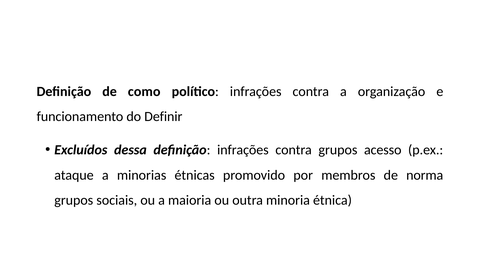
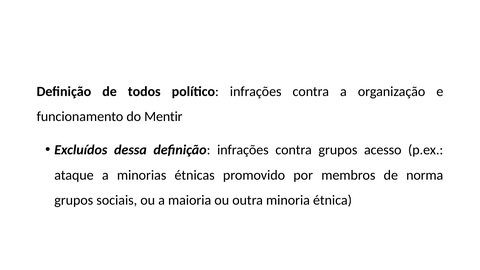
como: como -> todos (144, 91)
Definir: Definir -> Mentir (163, 117)
